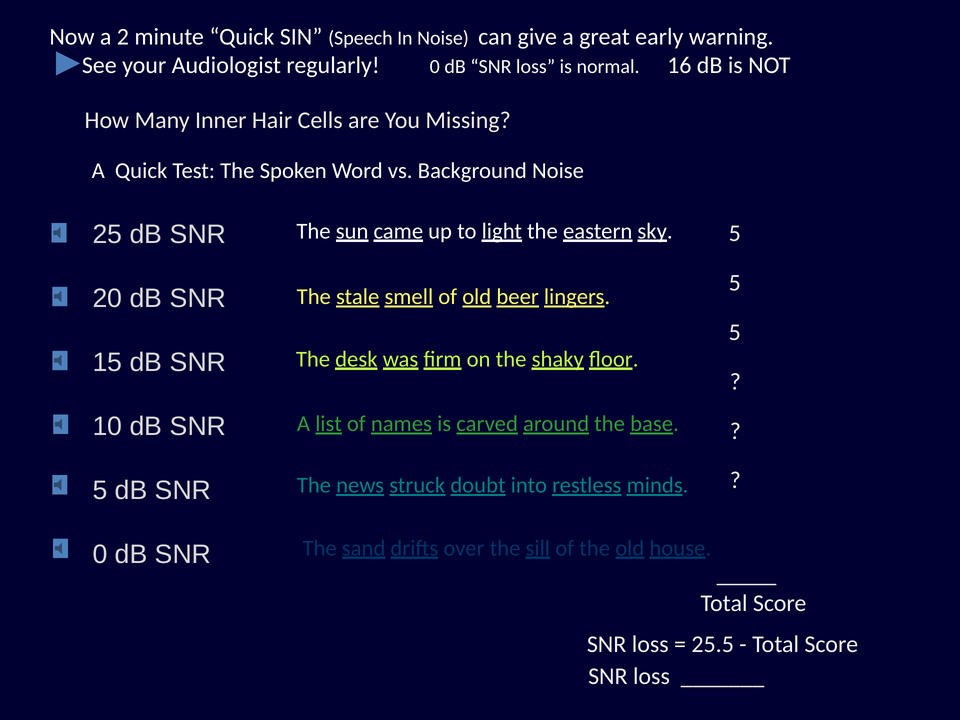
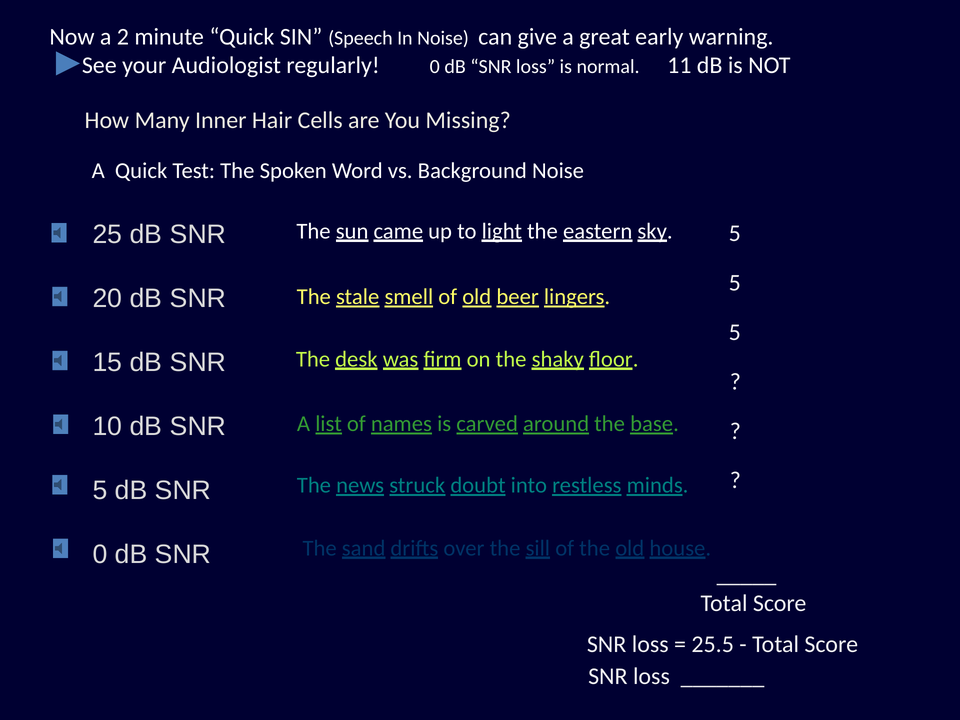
16: 16 -> 11 (679, 66)
